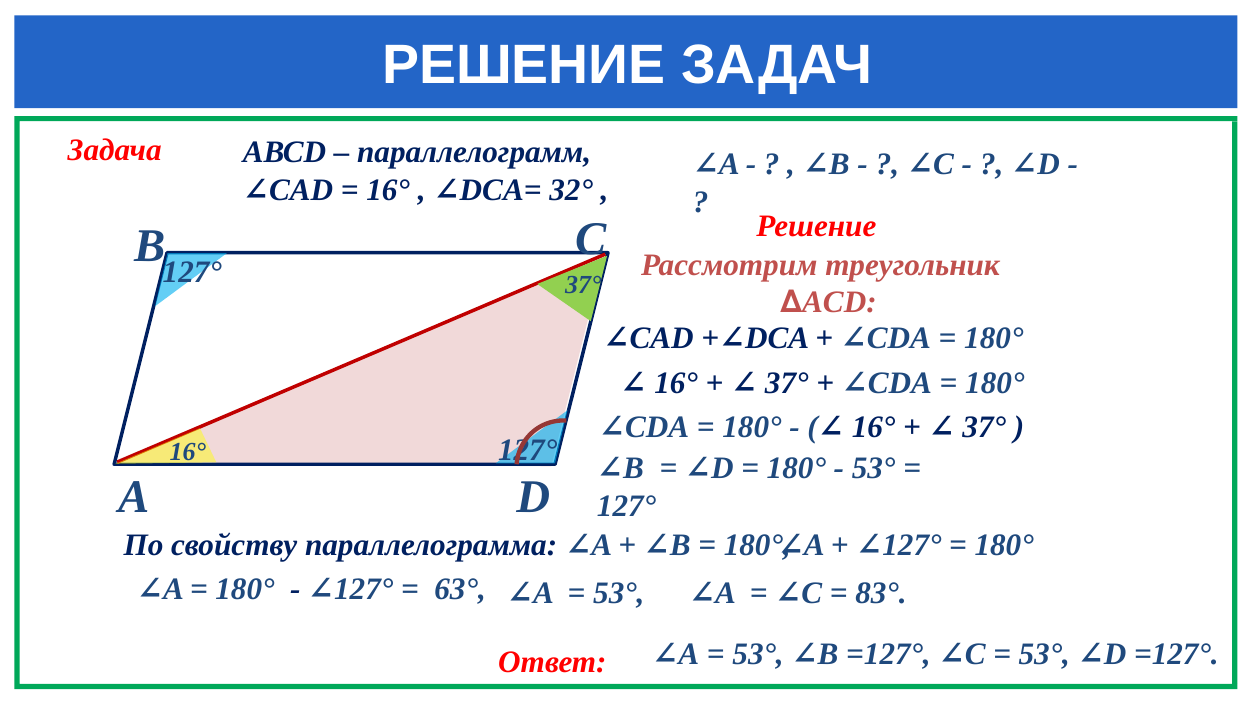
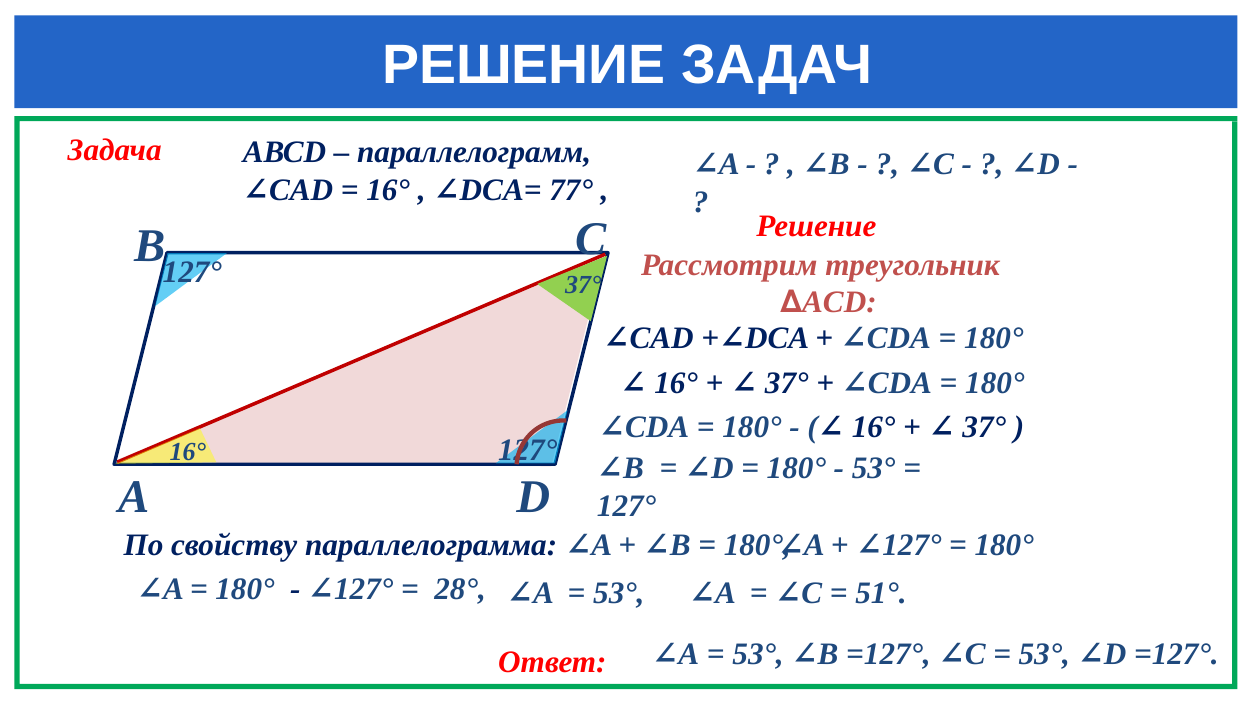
32°: 32° -> 77° (571, 190)
63°: 63° -> 28° (460, 589)
83°: 83° -> 51° (881, 594)
